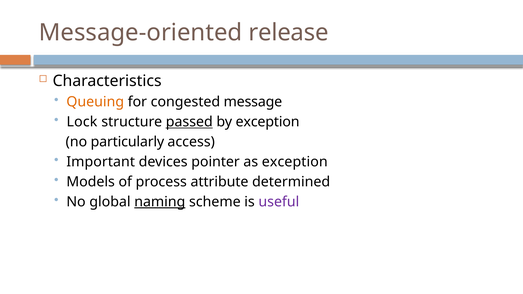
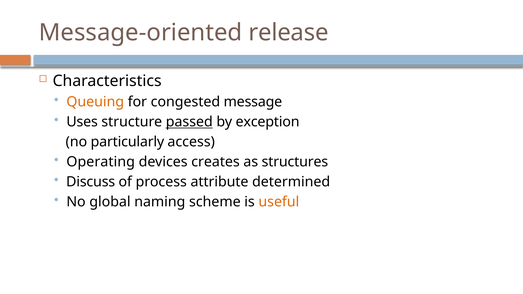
Lock: Lock -> Uses (82, 122)
Important: Important -> Operating (101, 162)
pointer: pointer -> creates (216, 162)
as exception: exception -> structures (295, 162)
Models: Models -> Discuss (91, 182)
naming underline: present -> none (160, 202)
useful colour: purple -> orange (279, 202)
